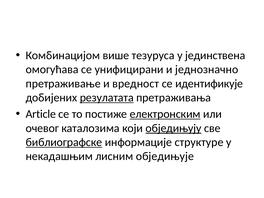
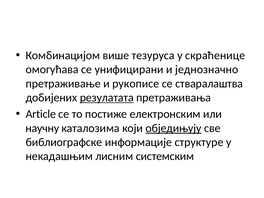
јединствена: јединствена -> скраћенице (215, 55)
вредност: вредност -> рукописе (136, 84)
идентификује: идентификује -> стваралаштва (209, 84)
електронским underline: present -> none (165, 114)
очевог: очевог -> научну (42, 128)
библиографске underline: present -> none (64, 142)
обједињује: обједињује -> системским (165, 156)
